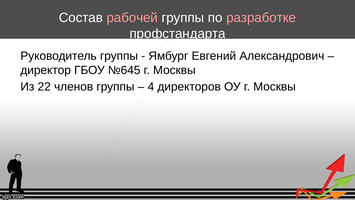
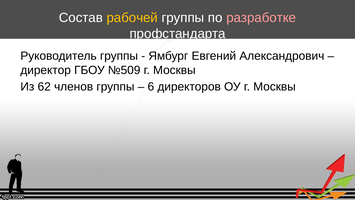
рабочей colour: pink -> yellow (132, 18)
№645: №645 -> №509 (124, 70)
22: 22 -> 62 (44, 87)
4: 4 -> 6 (151, 87)
